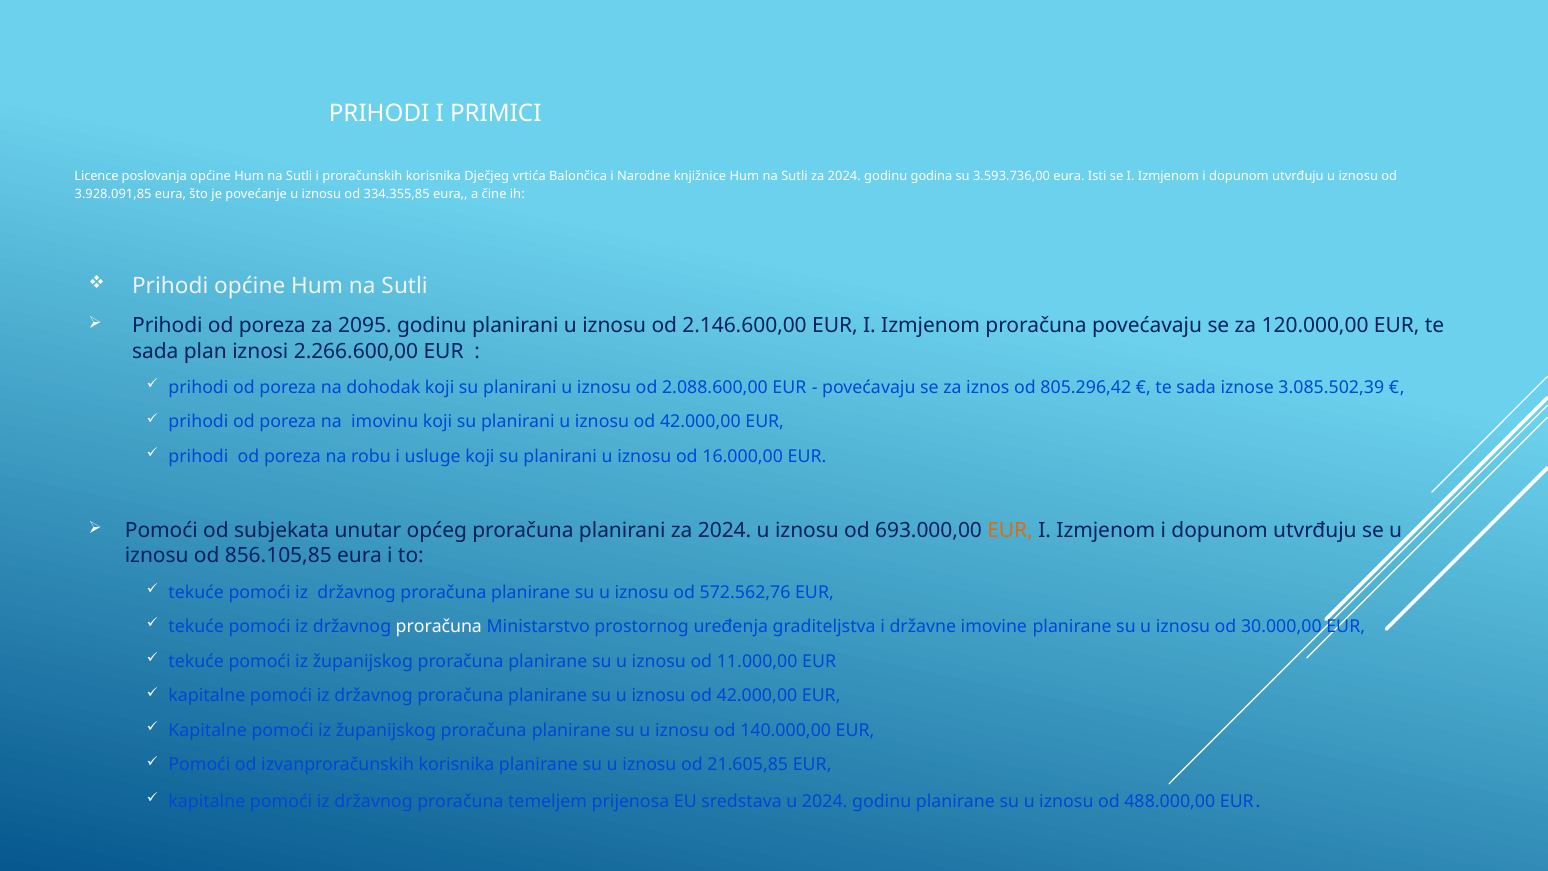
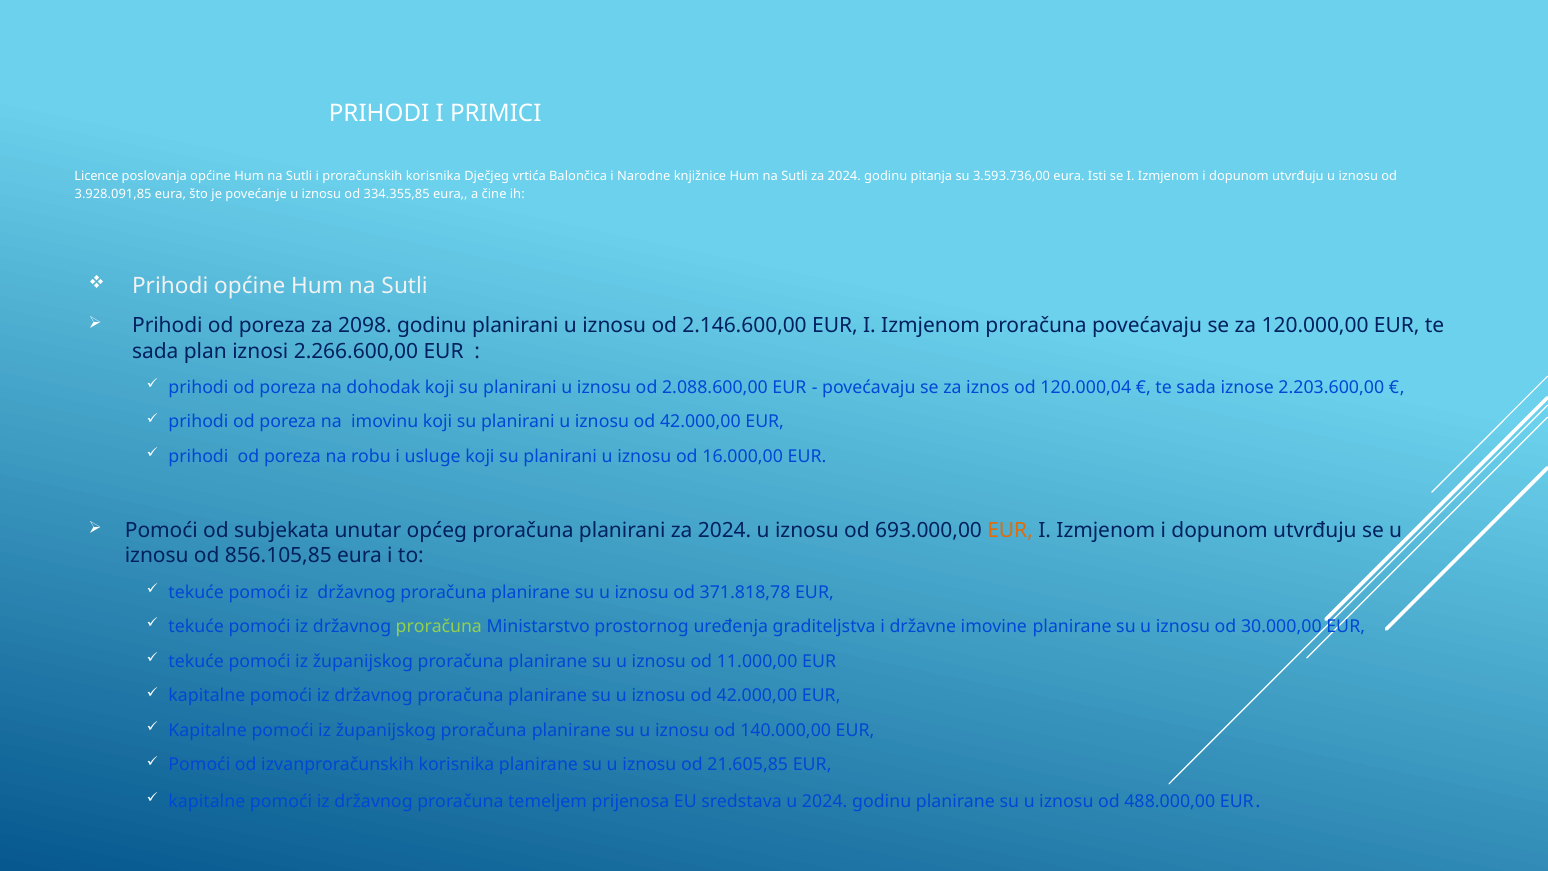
godina: godina -> pitanja (931, 176)
2095: 2095 -> 2098 (365, 326)
805.296,42: 805.296,42 -> 120.000,04 (1086, 387)
3.085.502,39: 3.085.502,39 -> 2.203.600,00 (1331, 387)
572.562,76: 572.562,76 -> 371.818,78 (745, 592)
proračuna colour: white -> light green (439, 627)
